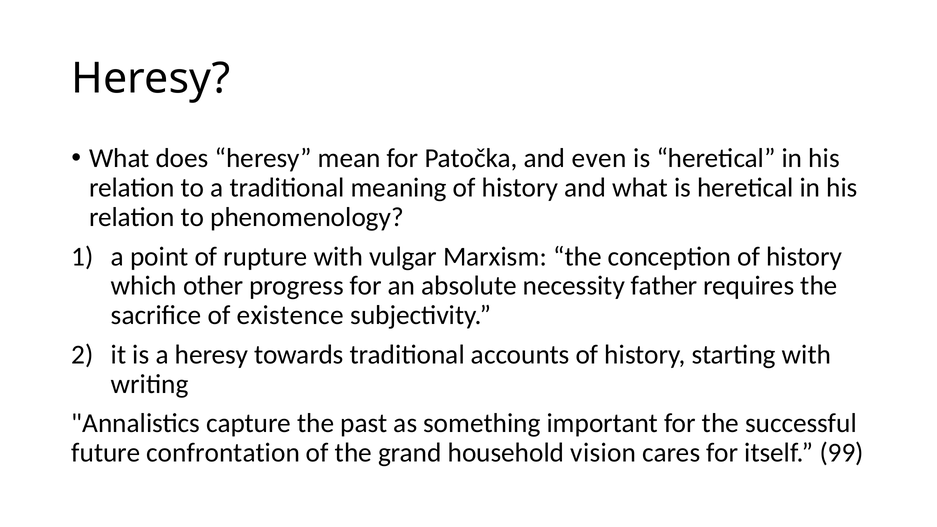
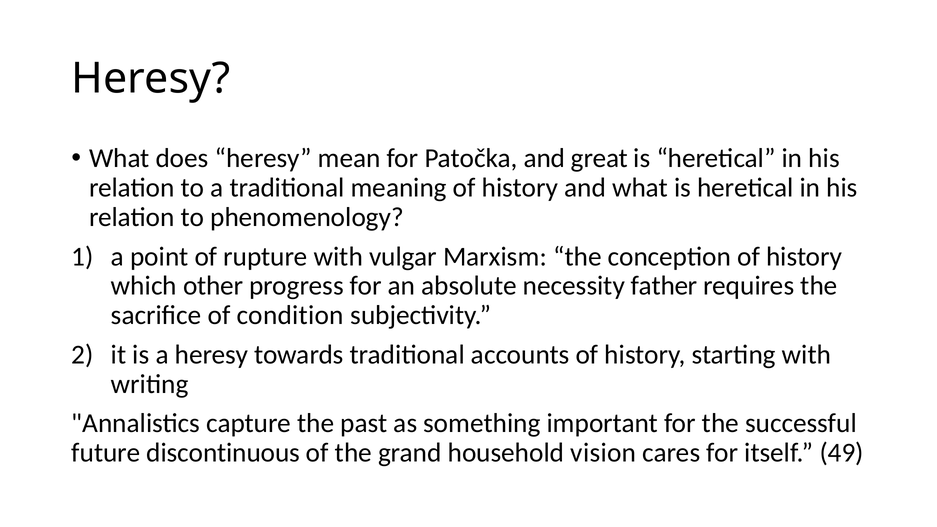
even: even -> great (599, 158)
existence: existence -> condition (290, 315)
confrontation: confrontation -> discontinuous (223, 453)
99: 99 -> 49 (842, 453)
